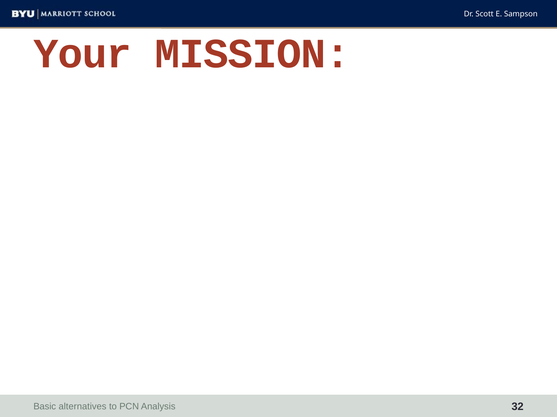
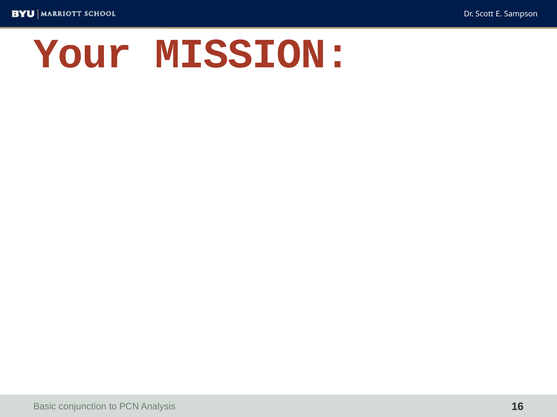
alternatives: alternatives -> conjunction (83, 407)
32: 32 -> 16 (518, 407)
